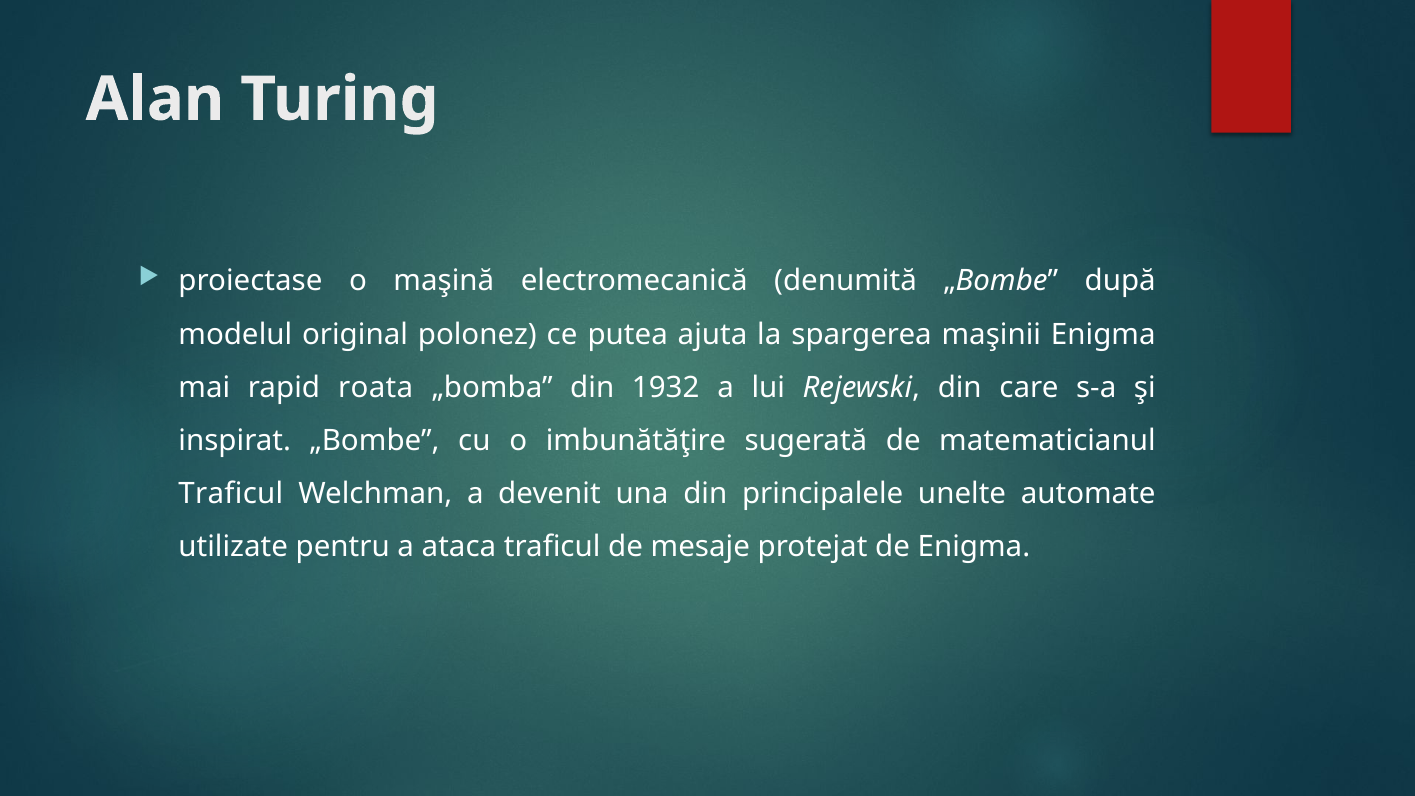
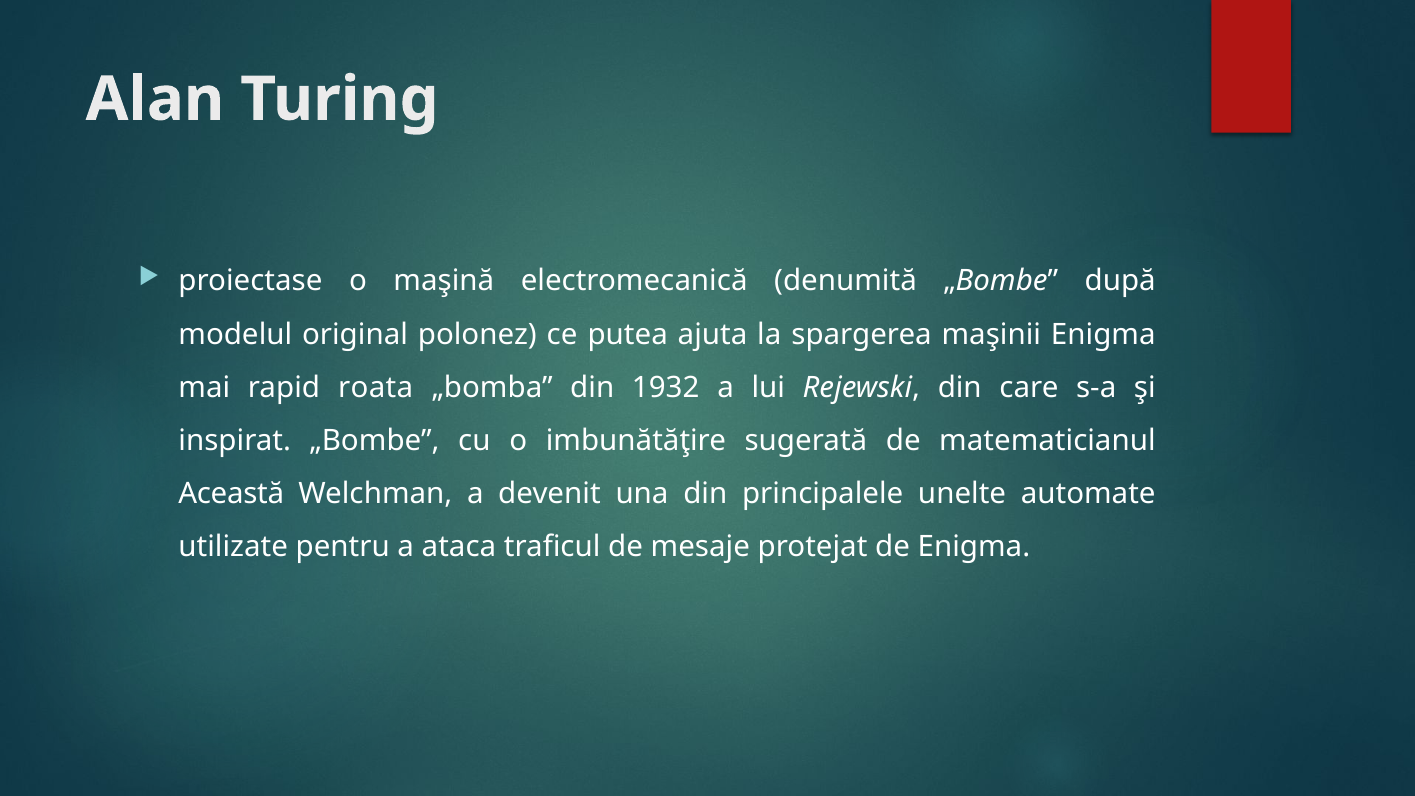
Traficul: Traficul -> Această (231, 494)
